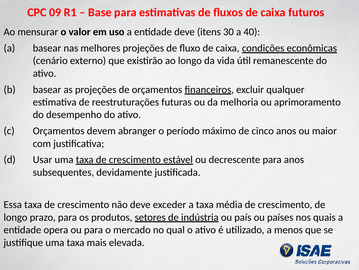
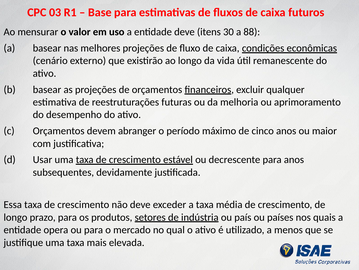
09: 09 -> 03 (55, 12)
40: 40 -> 88 (252, 32)
